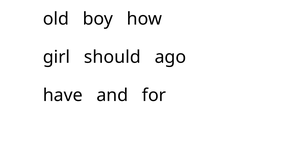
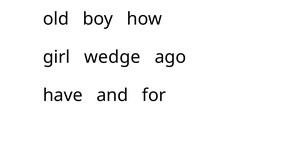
should: should -> wedge (112, 57)
